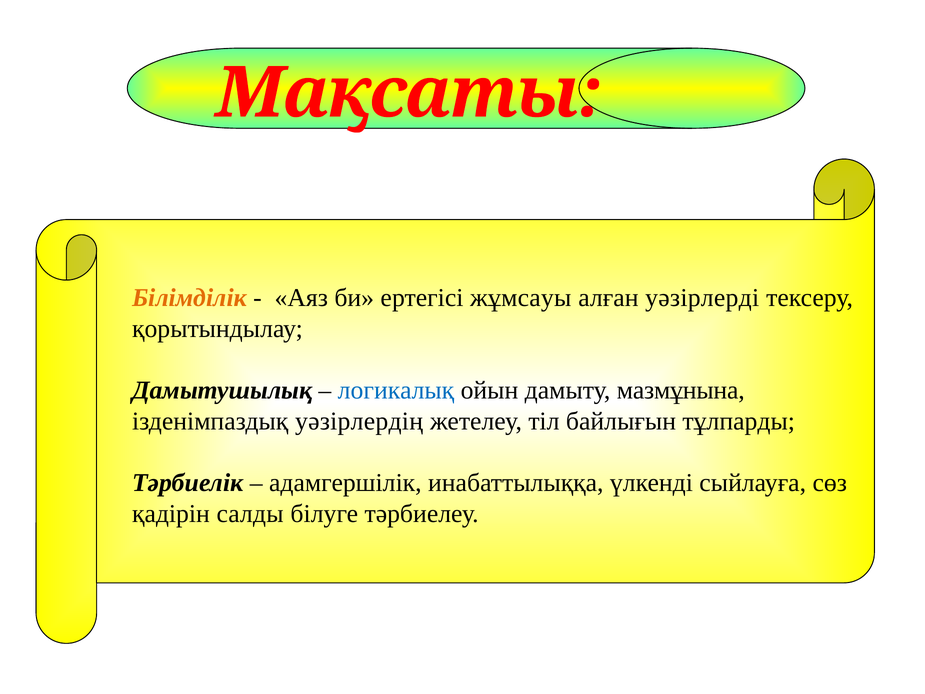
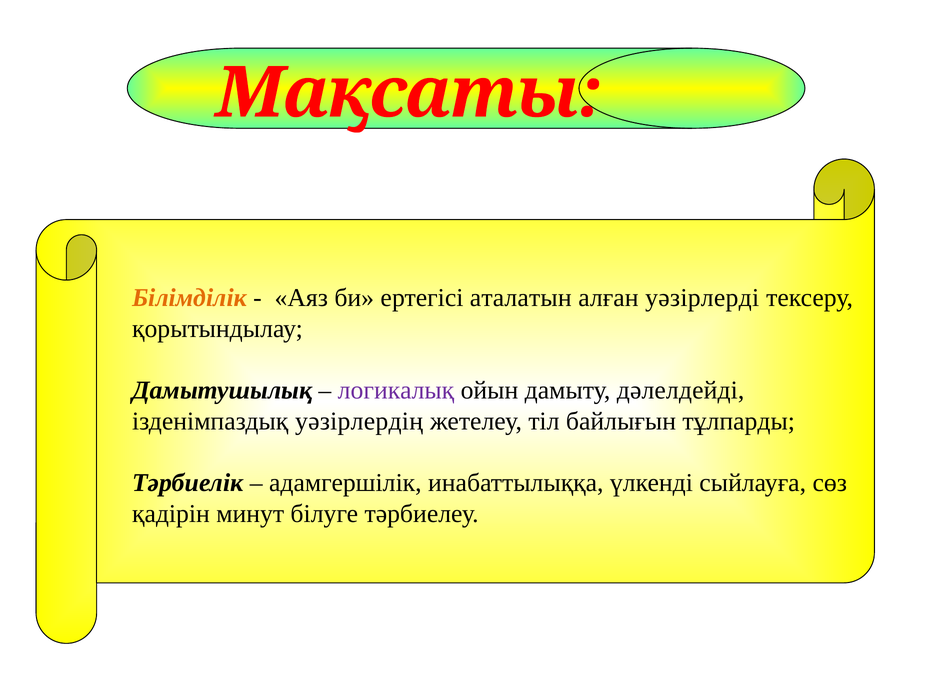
жұмсауы: жұмсауы -> аталатын (521, 298)
логикалық colour: blue -> purple (396, 390)
мазмұнына: мазмұнына -> дәлелдейді (681, 390)
салды: салды -> минут (250, 514)
